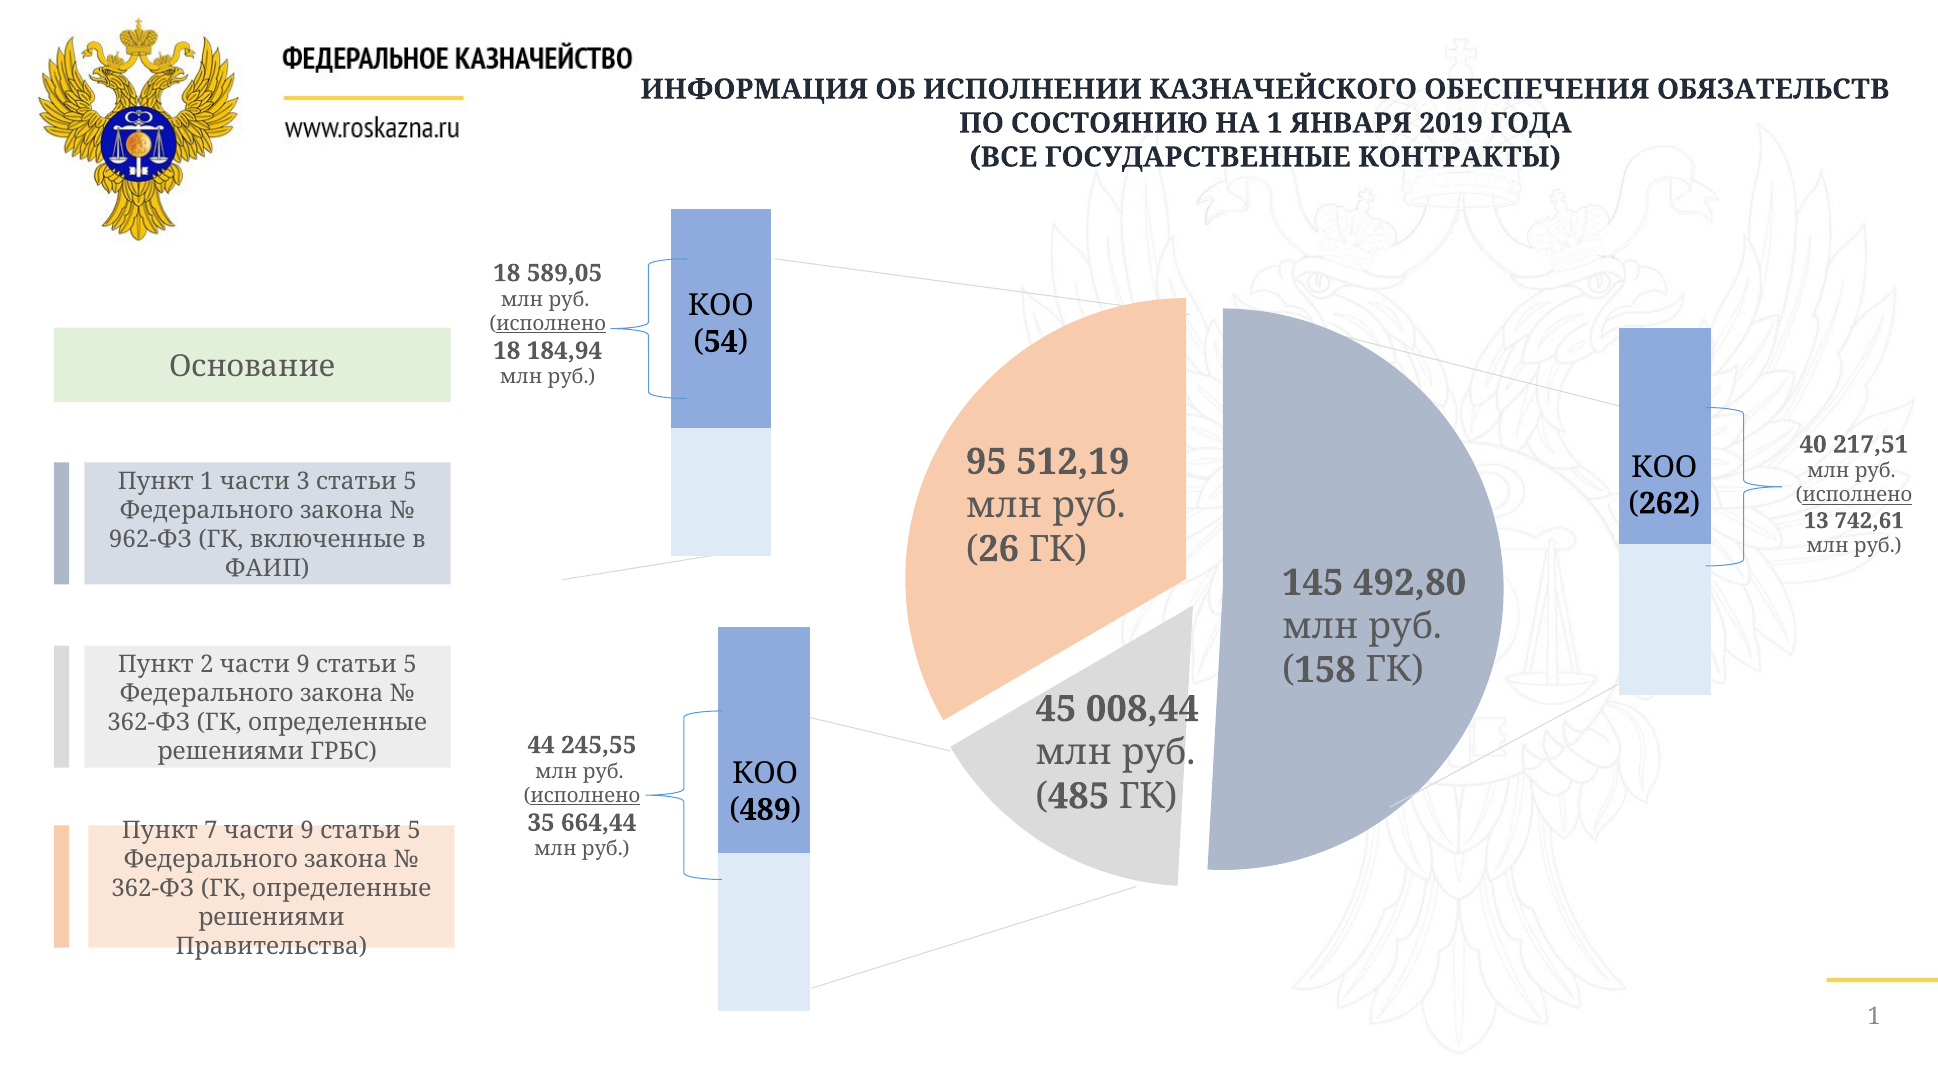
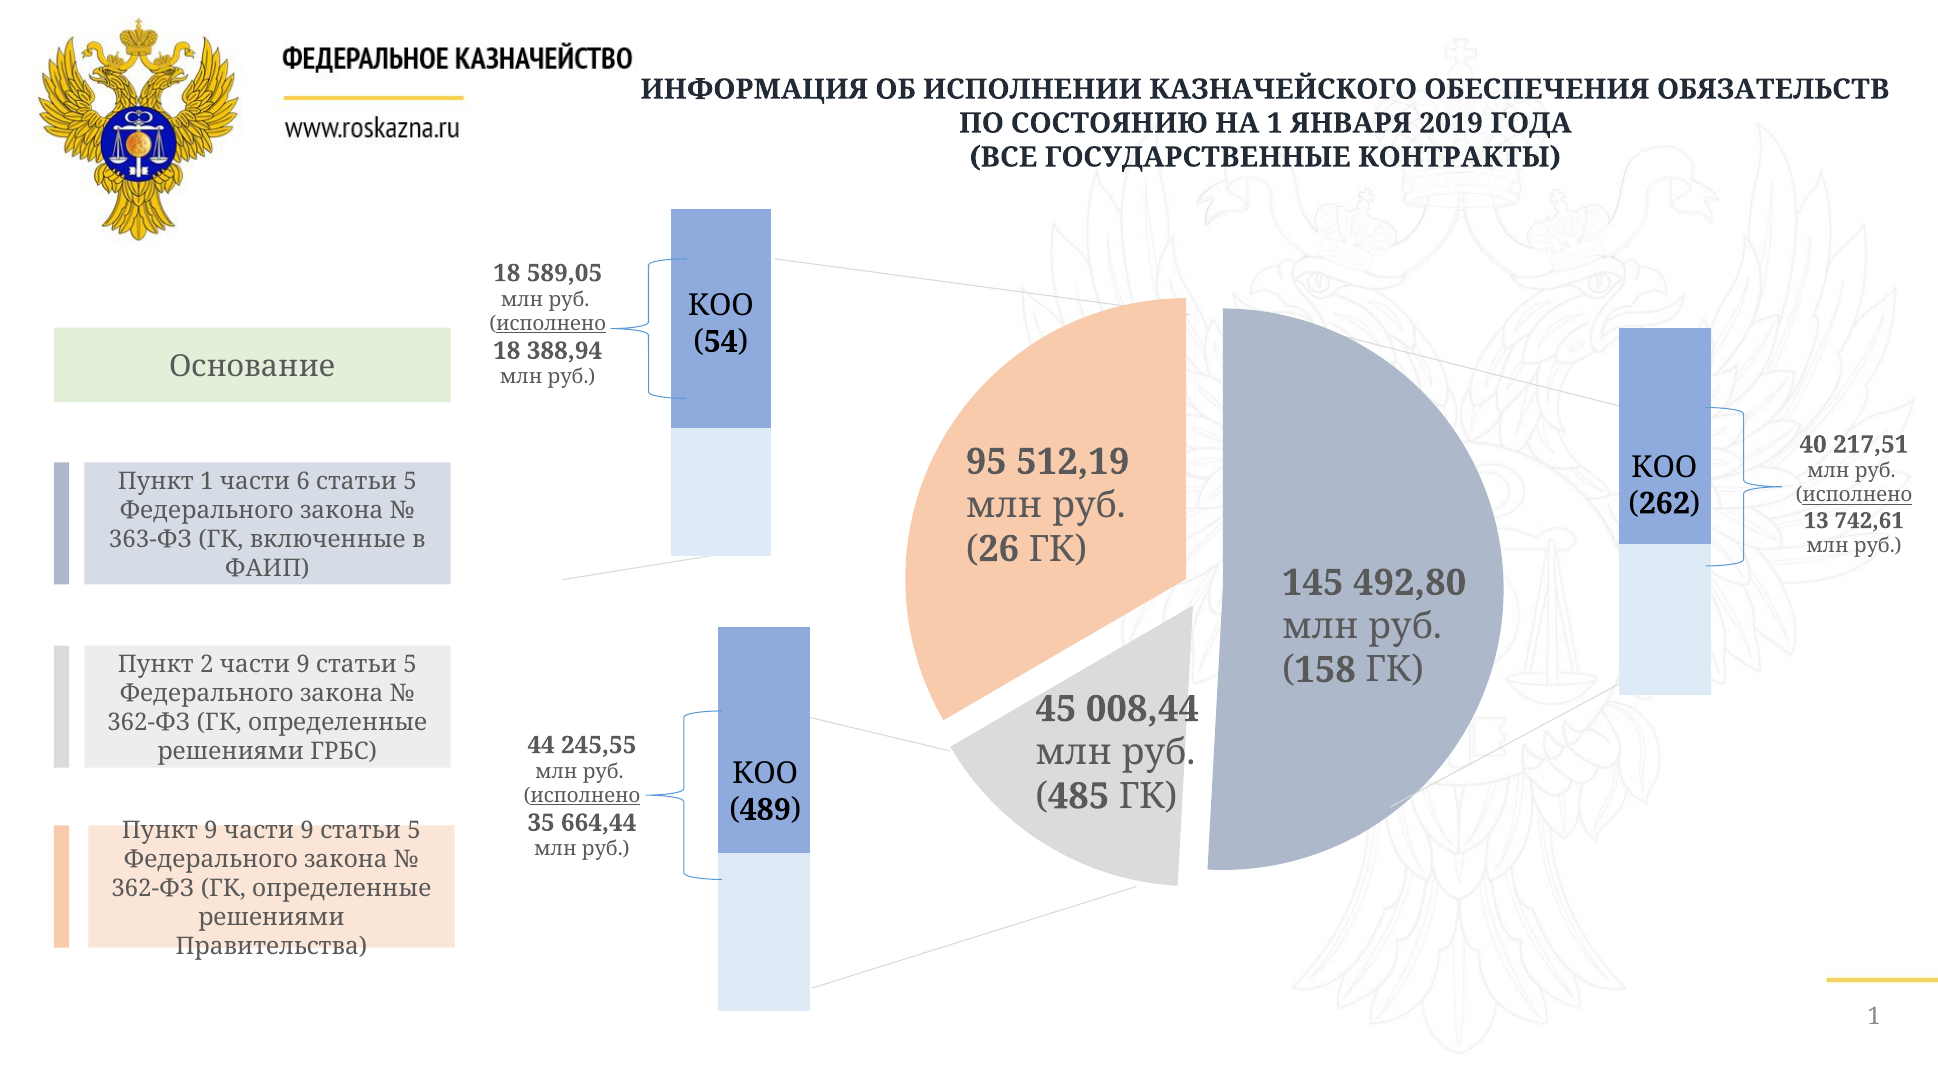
184,94: 184,94 -> 388,94 (564, 351)
3: 3 -> 6 (303, 482)
962-ФЗ: 962-ФЗ -> 363-ФЗ (151, 540)
Пункт 7: 7 -> 9 (211, 830)
